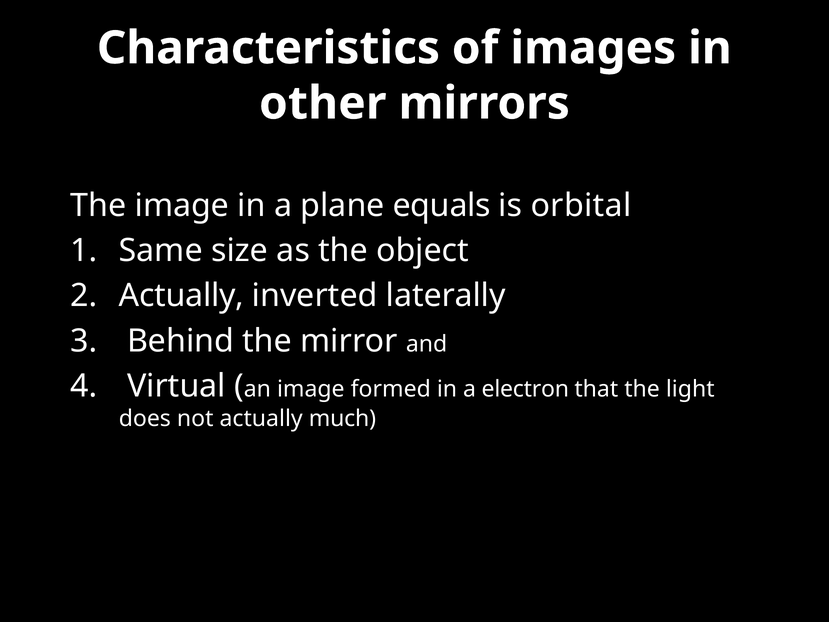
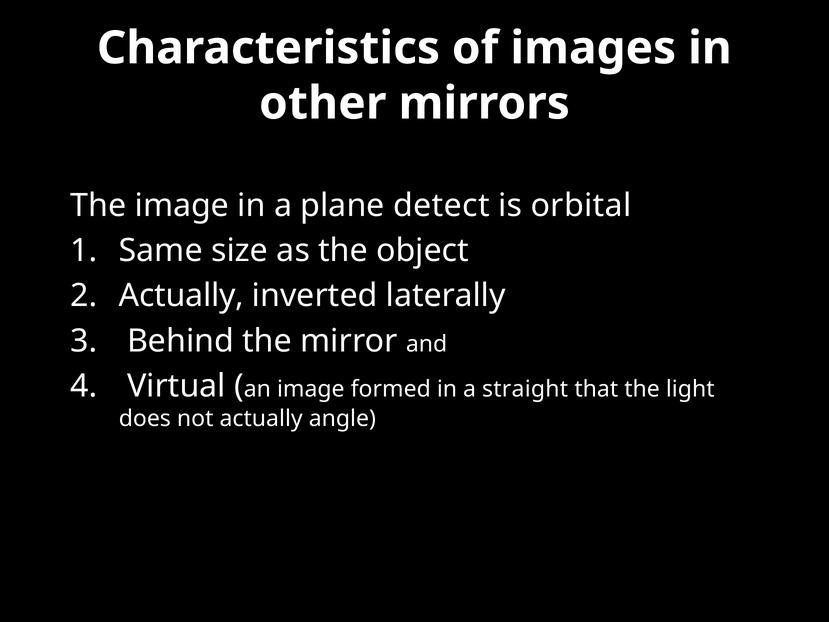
equals: equals -> detect (441, 205)
electron: electron -> straight (525, 389)
much: much -> angle (342, 419)
